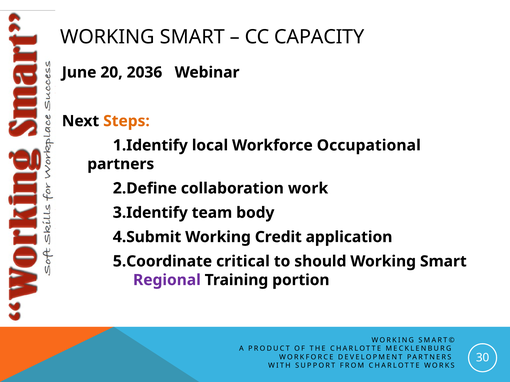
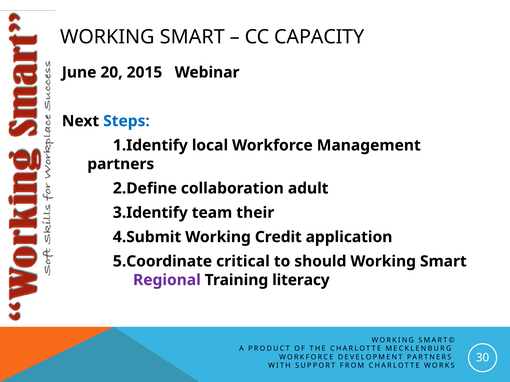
2036: 2036 -> 2015 (144, 72)
Steps colour: orange -> blue (126, 121)
Occupational: Occupational -> Management (369, 146)
work: work -> adult (308, 189)
body: body -> their (255, 213)
portion: portion -> literacy (301, 280)
